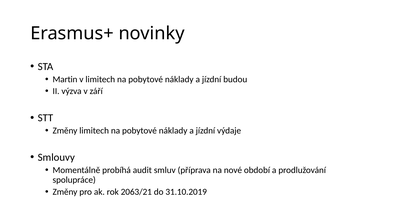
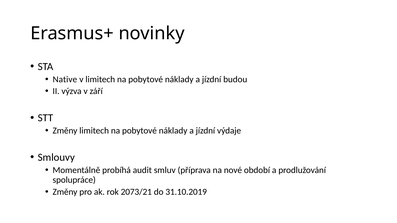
Martin: Martin -> Native (65, 79)
2063/21: 2063/21 -> 2073/21 (136, 192)
